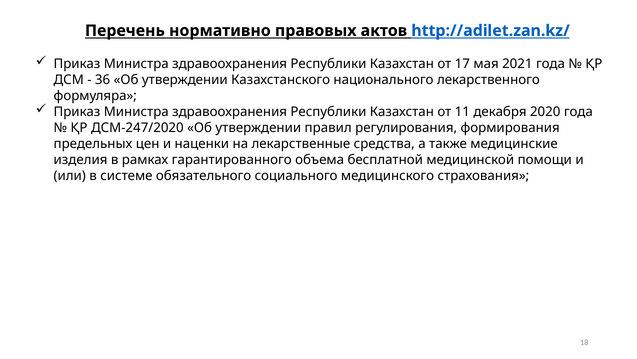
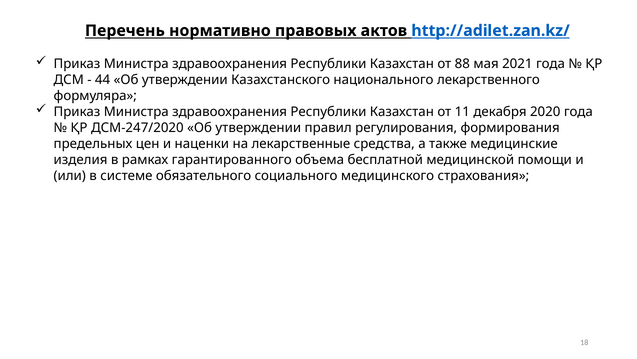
17: 17 -> 88 (462, 64)
36: 36 -> 44 (103, 80)
